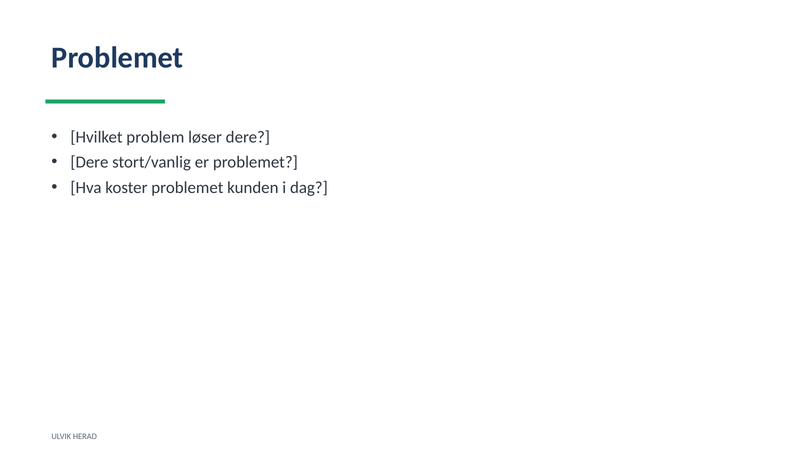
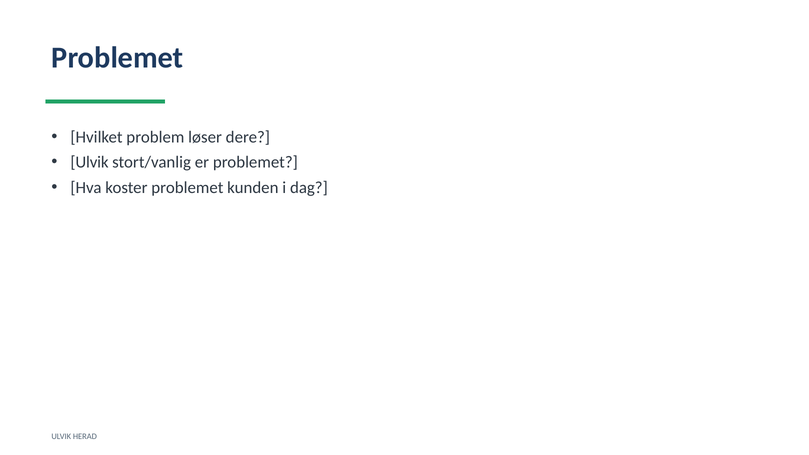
Dere: Dere -> Ulvik (89, 162)
